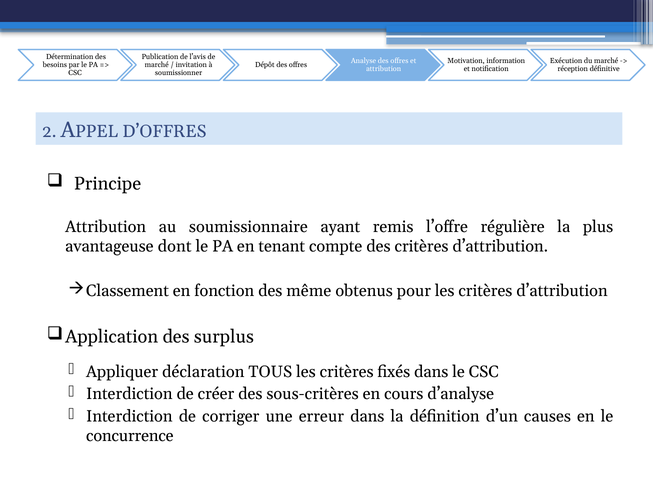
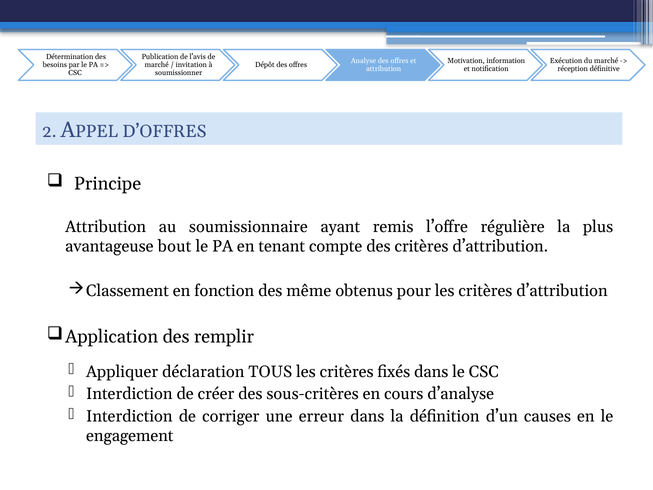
dont: dont -> bout (175, 246)
surplus: surplus -> remplir (224, 337)
concurrence: concurrence -> engagement (130, 436)
